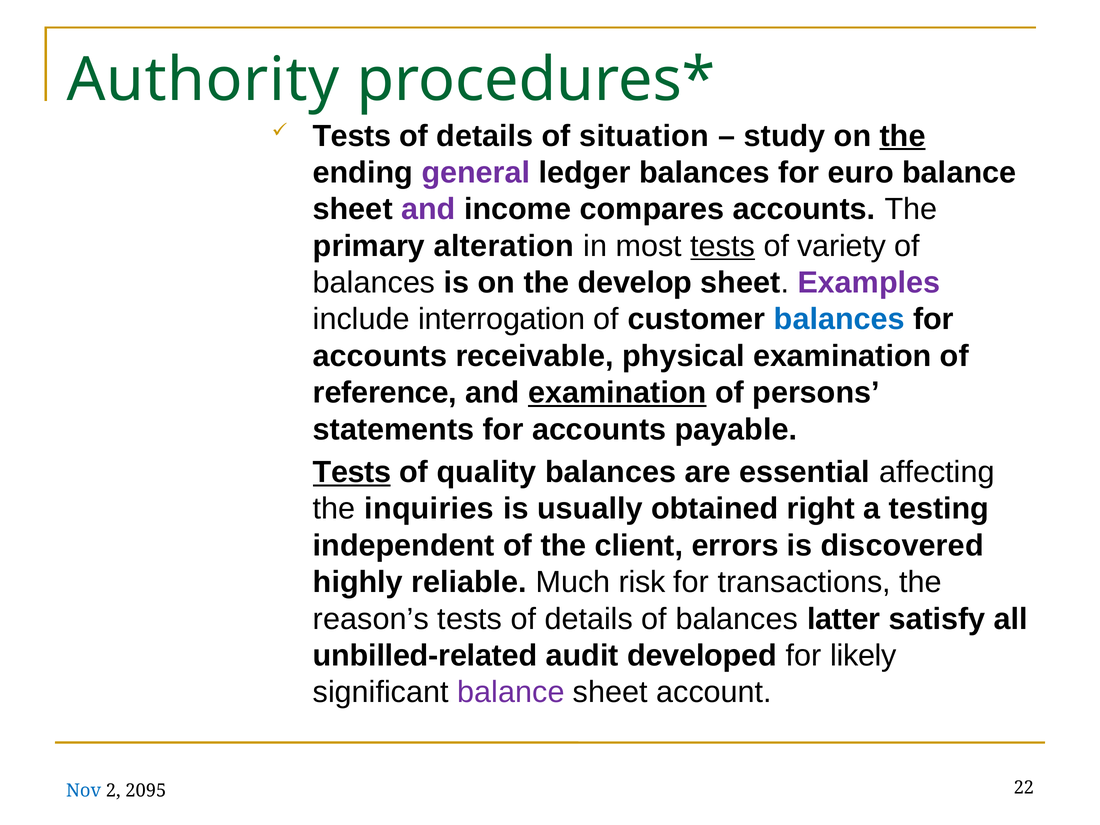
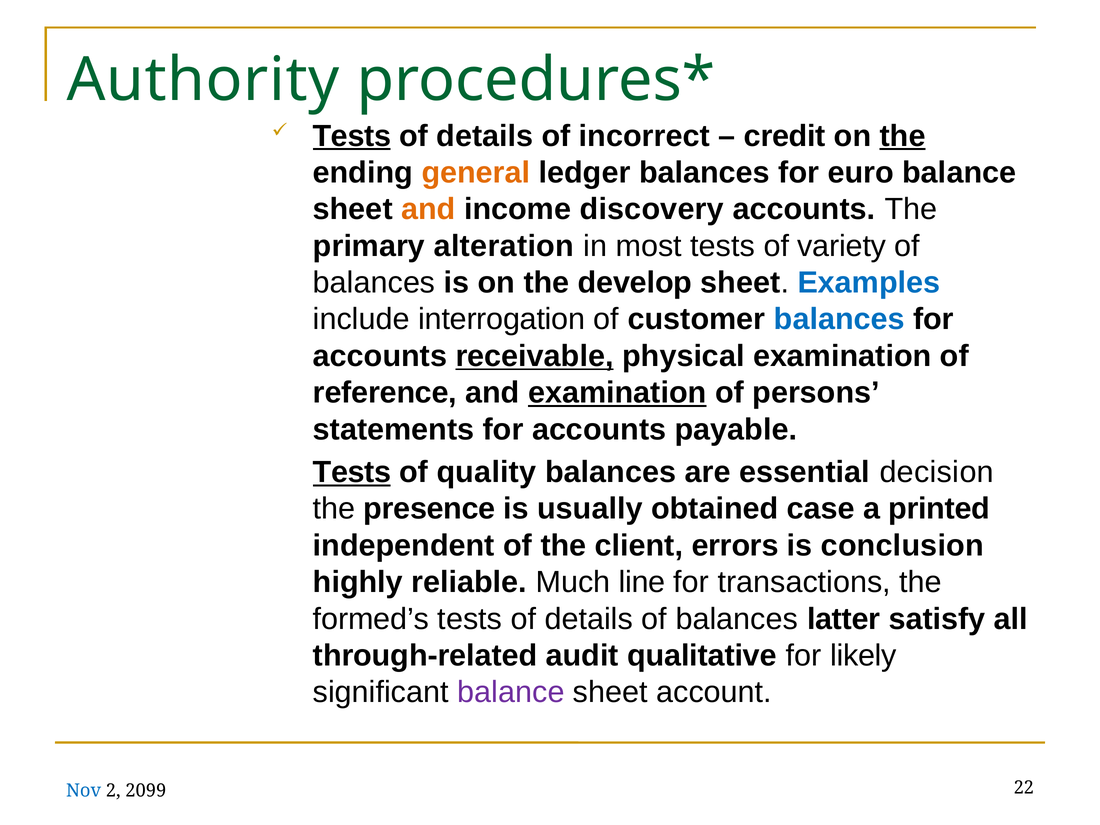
Tests underline: none -> present (352, 136)
situation: situation -> incorrect (644, 136)
study: study -> credit (785, 136)
general colour: purple -> orange (476, 173)
and colour: purple -> orange (428, 209)
compares: compares -> discovery (652, 209)
tests underline: present -> none (723, 246)
Examples colour: purple -> blue (869, 283)
receivable underline: none -> present (535, 356)
affecting: affecting -> decision (937, 472)
inquiries: inquiries -> presence (429, 509)
right: right -> case (821, 509)
testing: testing -> printed (939, 509)
discovered: discovered -> conclusion (902, 546)
risk: risk -> line (642, 582)
reason’s: reason’s -> formed’s (371, 619)
unbilled-related: unbilled-related -> through-related (425, 656)
developed: developed -> qualitative (702, 656)
2095: 2095 -> 2099 (146, 791)
